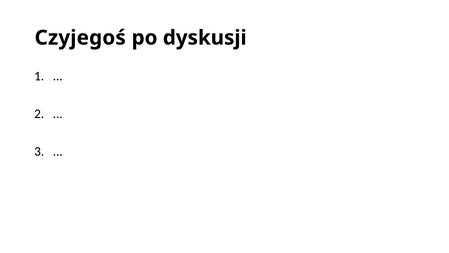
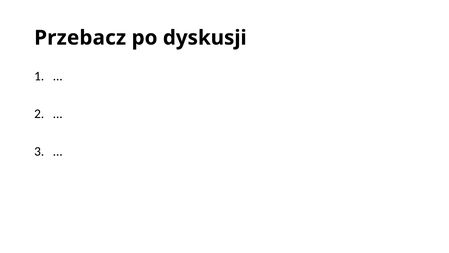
Czyjegoś: Czyjegoś -> Przebacz (80, 38)
